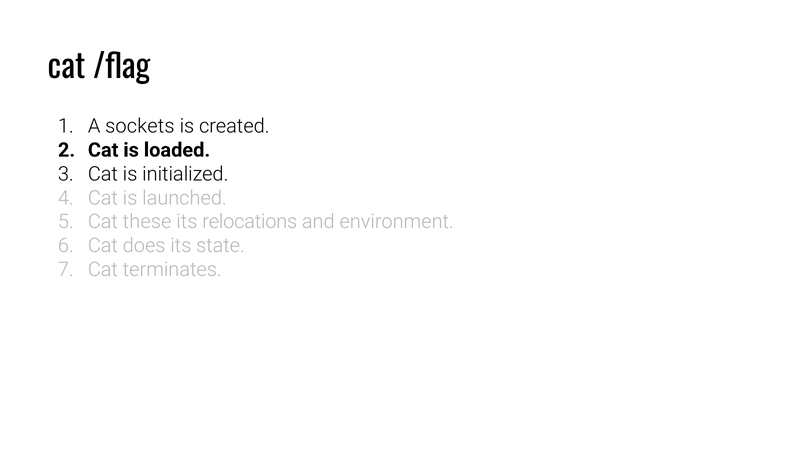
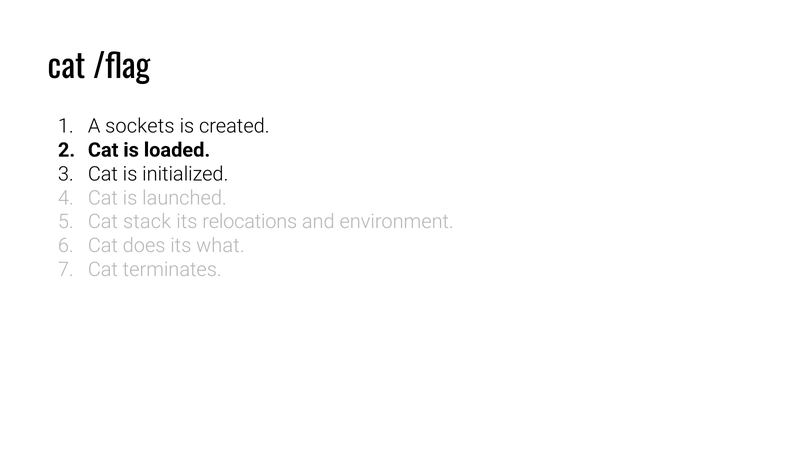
these: these -> stack (147, 222)
state: state -> what (220, 246)
